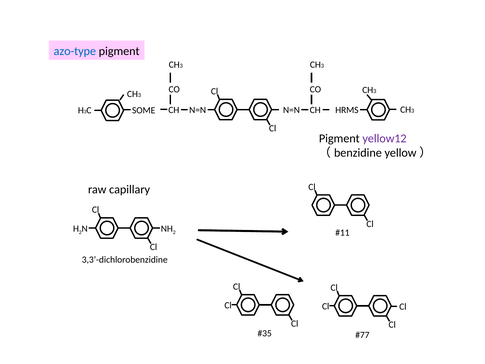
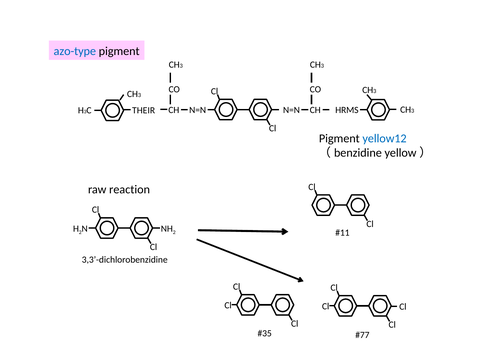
SOME: SOME -> THEIR (144, 110)
yellow12 colour: purple -> blue (385, 138)
capillary: capillary -> reaction (130, 189)
